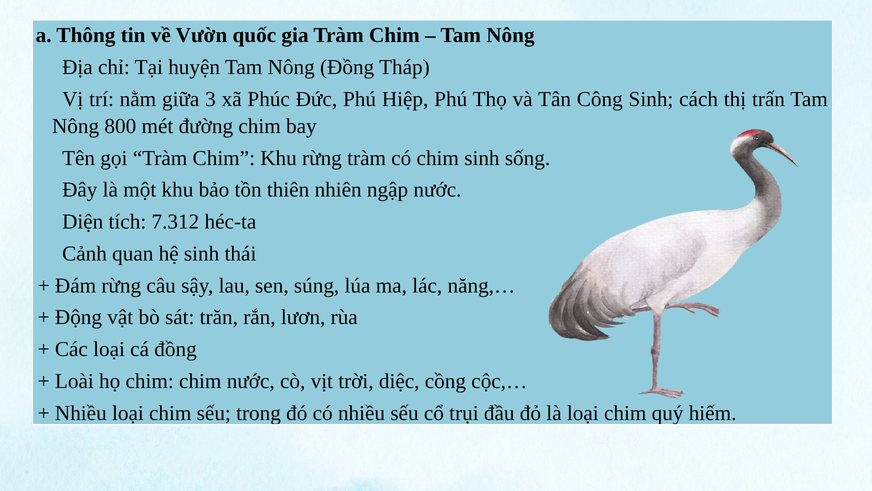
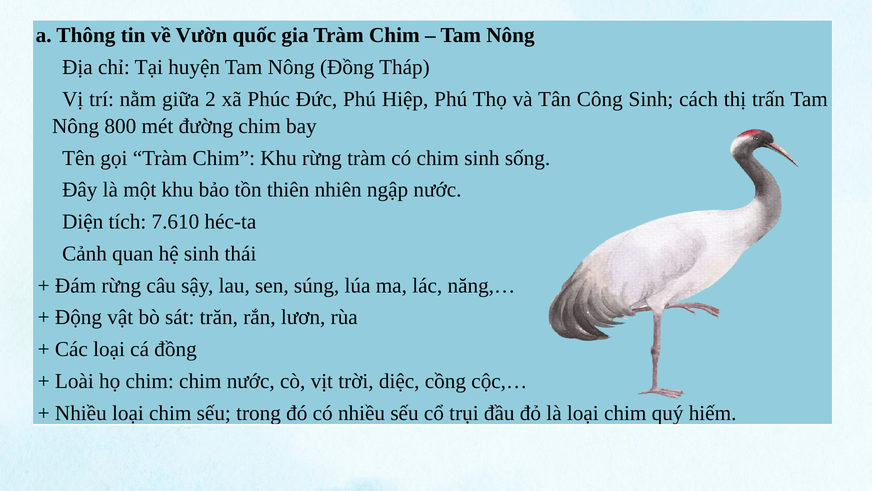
3: 3 -> 2 (211, 99)
7.312: 7.312 -> 7.610 (175, 222)
